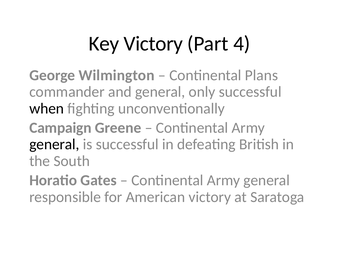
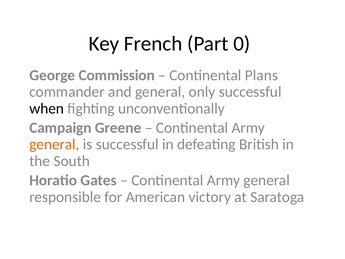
Key Victory: Victory -> French (153, 44)
4: 4 -> 0 (242, 44)
Wilmington: Wilmington -> Commission (117, 75)
general colour: black -> orange (54, 144)
